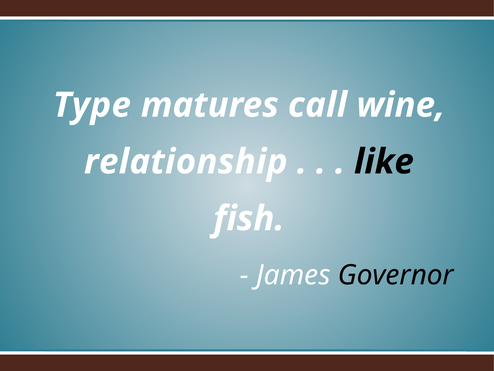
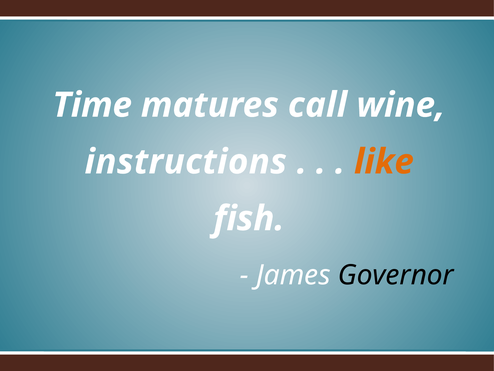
Type: Type -> Time (92, 105)
relationship: relationship -> instructions (186, 162)
like colour: black -> orange (384, 162)
